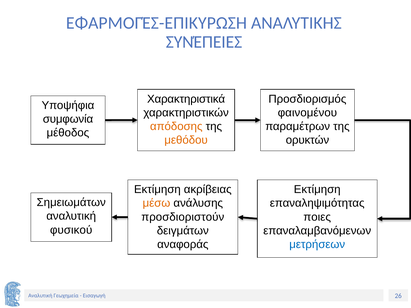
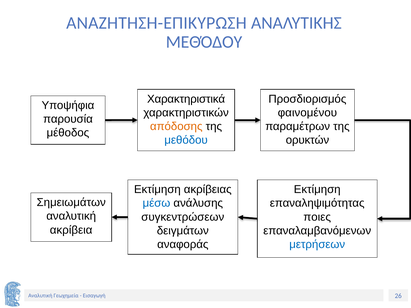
ΕΦΑΡΜΟΓΈΣ-ΕΠΙΚΥΡΩΣΗ: ΕΦΑΡΜΟΓΈΣ-ΕΠΙΚΥΡΩΣΗ -> ΑΝΑΖΗΤΗΣΗ-ΕΠΙΚΥΡΩΣΗ (156, 23)
ΣΥΝΈΠΕΙΕΣ: ΣΥΝΈΠΕΙΕΣ -> ΜΕΘΌΔΟΥ (204, 42)
συμφωνία: συμφωνία -> παρουσία (68, 119)
μεθόδου colour: orange -> blue (186, 140)
μέσω colour: orange -> blue (156, 203)
προσδιοριστούν: προσδιοριστούν -> συγκεντρώσεων (183, 217)
φυσικού: φυσικού -> ακρίβεια (71, 230)
